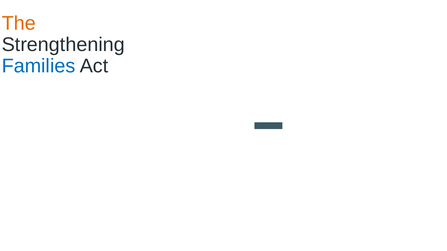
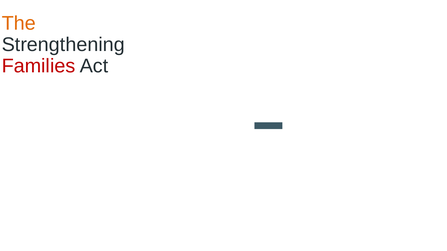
Families colour: blue -> red (38, 66)
